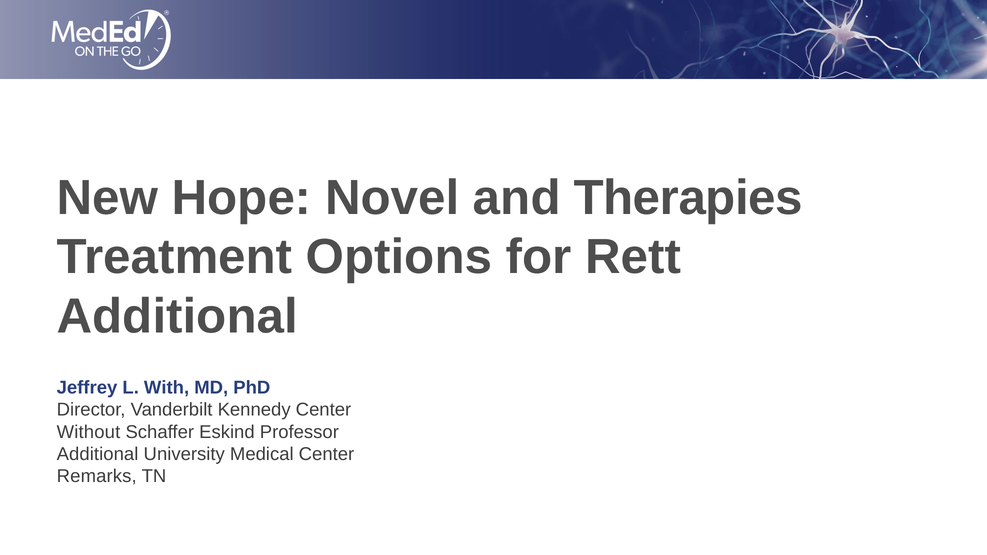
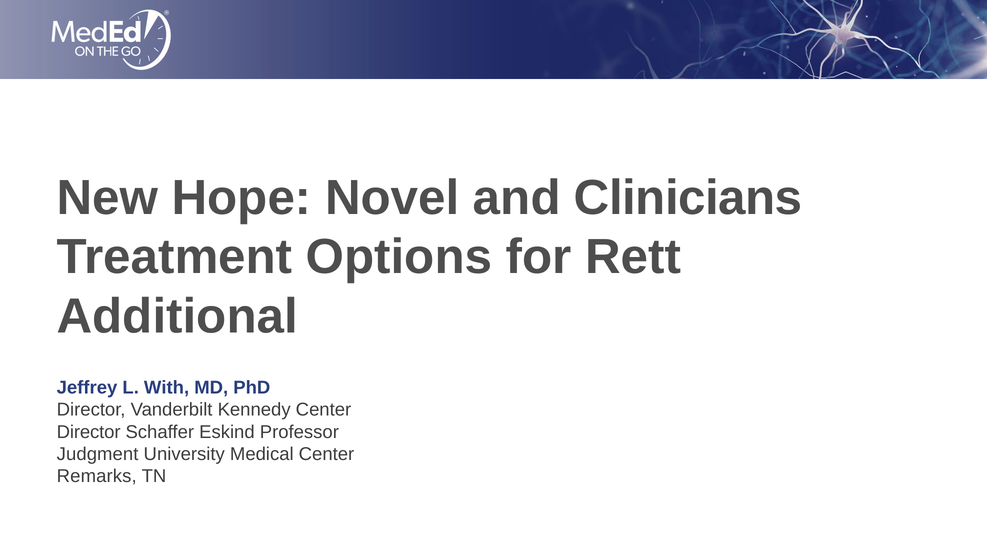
Therapies: Therapies -> Clinicians (688, 198)
Without: Without -> Director (89, 432)
Additional: Additional -> Judgment (98, 454)
